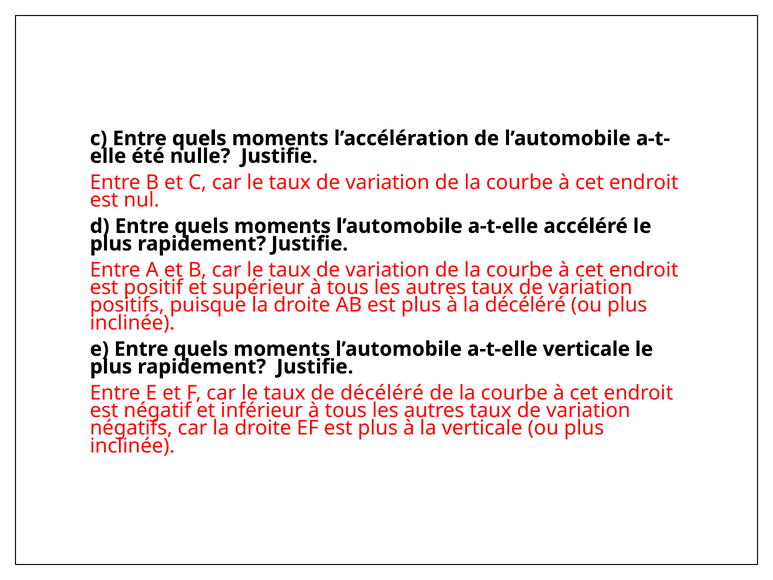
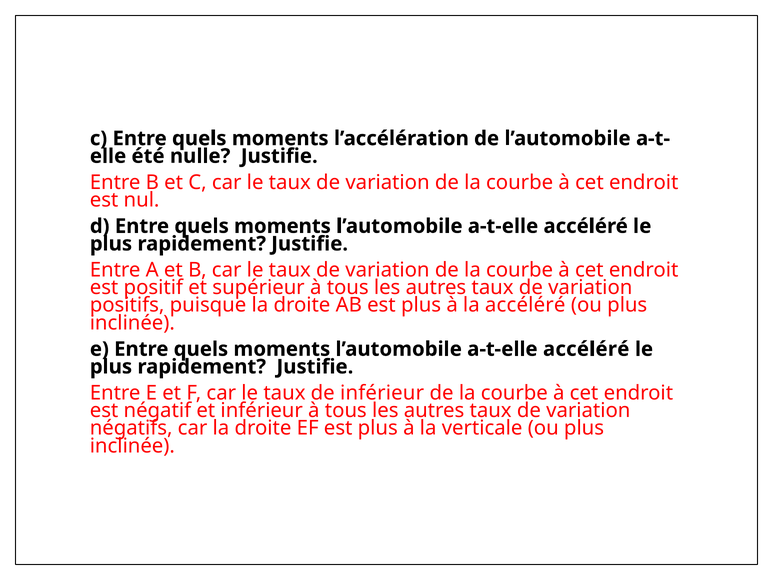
la décéléré: décéléré -> accéléré (525, 305)
verticale: verticale -> accéléré (586, 349)
de décéléré: décéléré -> inférieur (382, 393)
